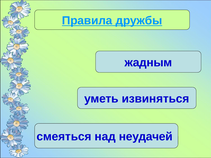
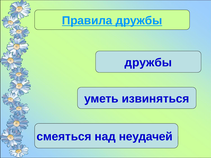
жадным: жадным -> дружбы (148, 63)
